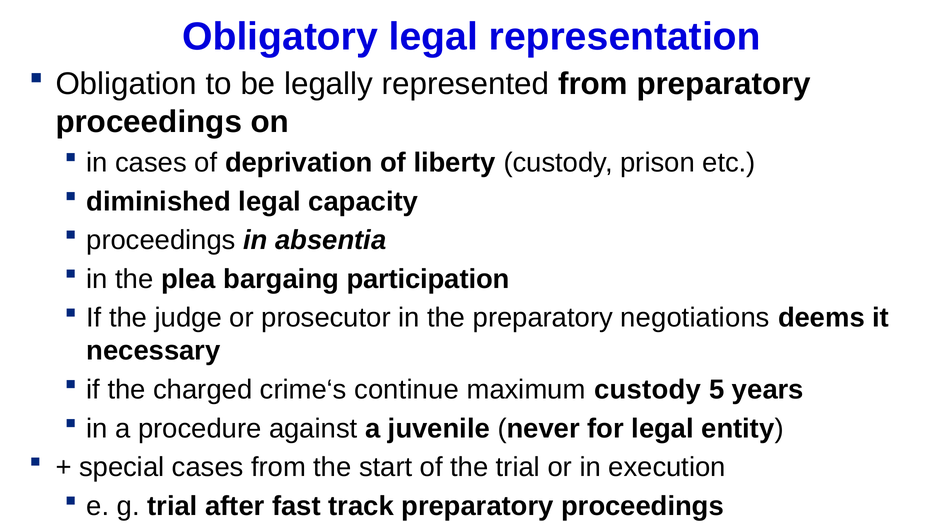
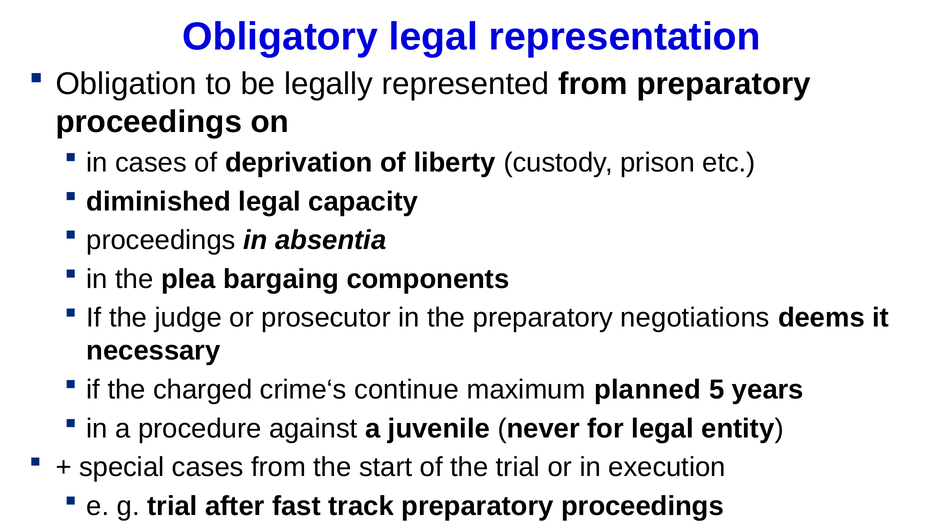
participation: participation -> components (428, 279)
maximum custody: custody -> planned (647, 390)
